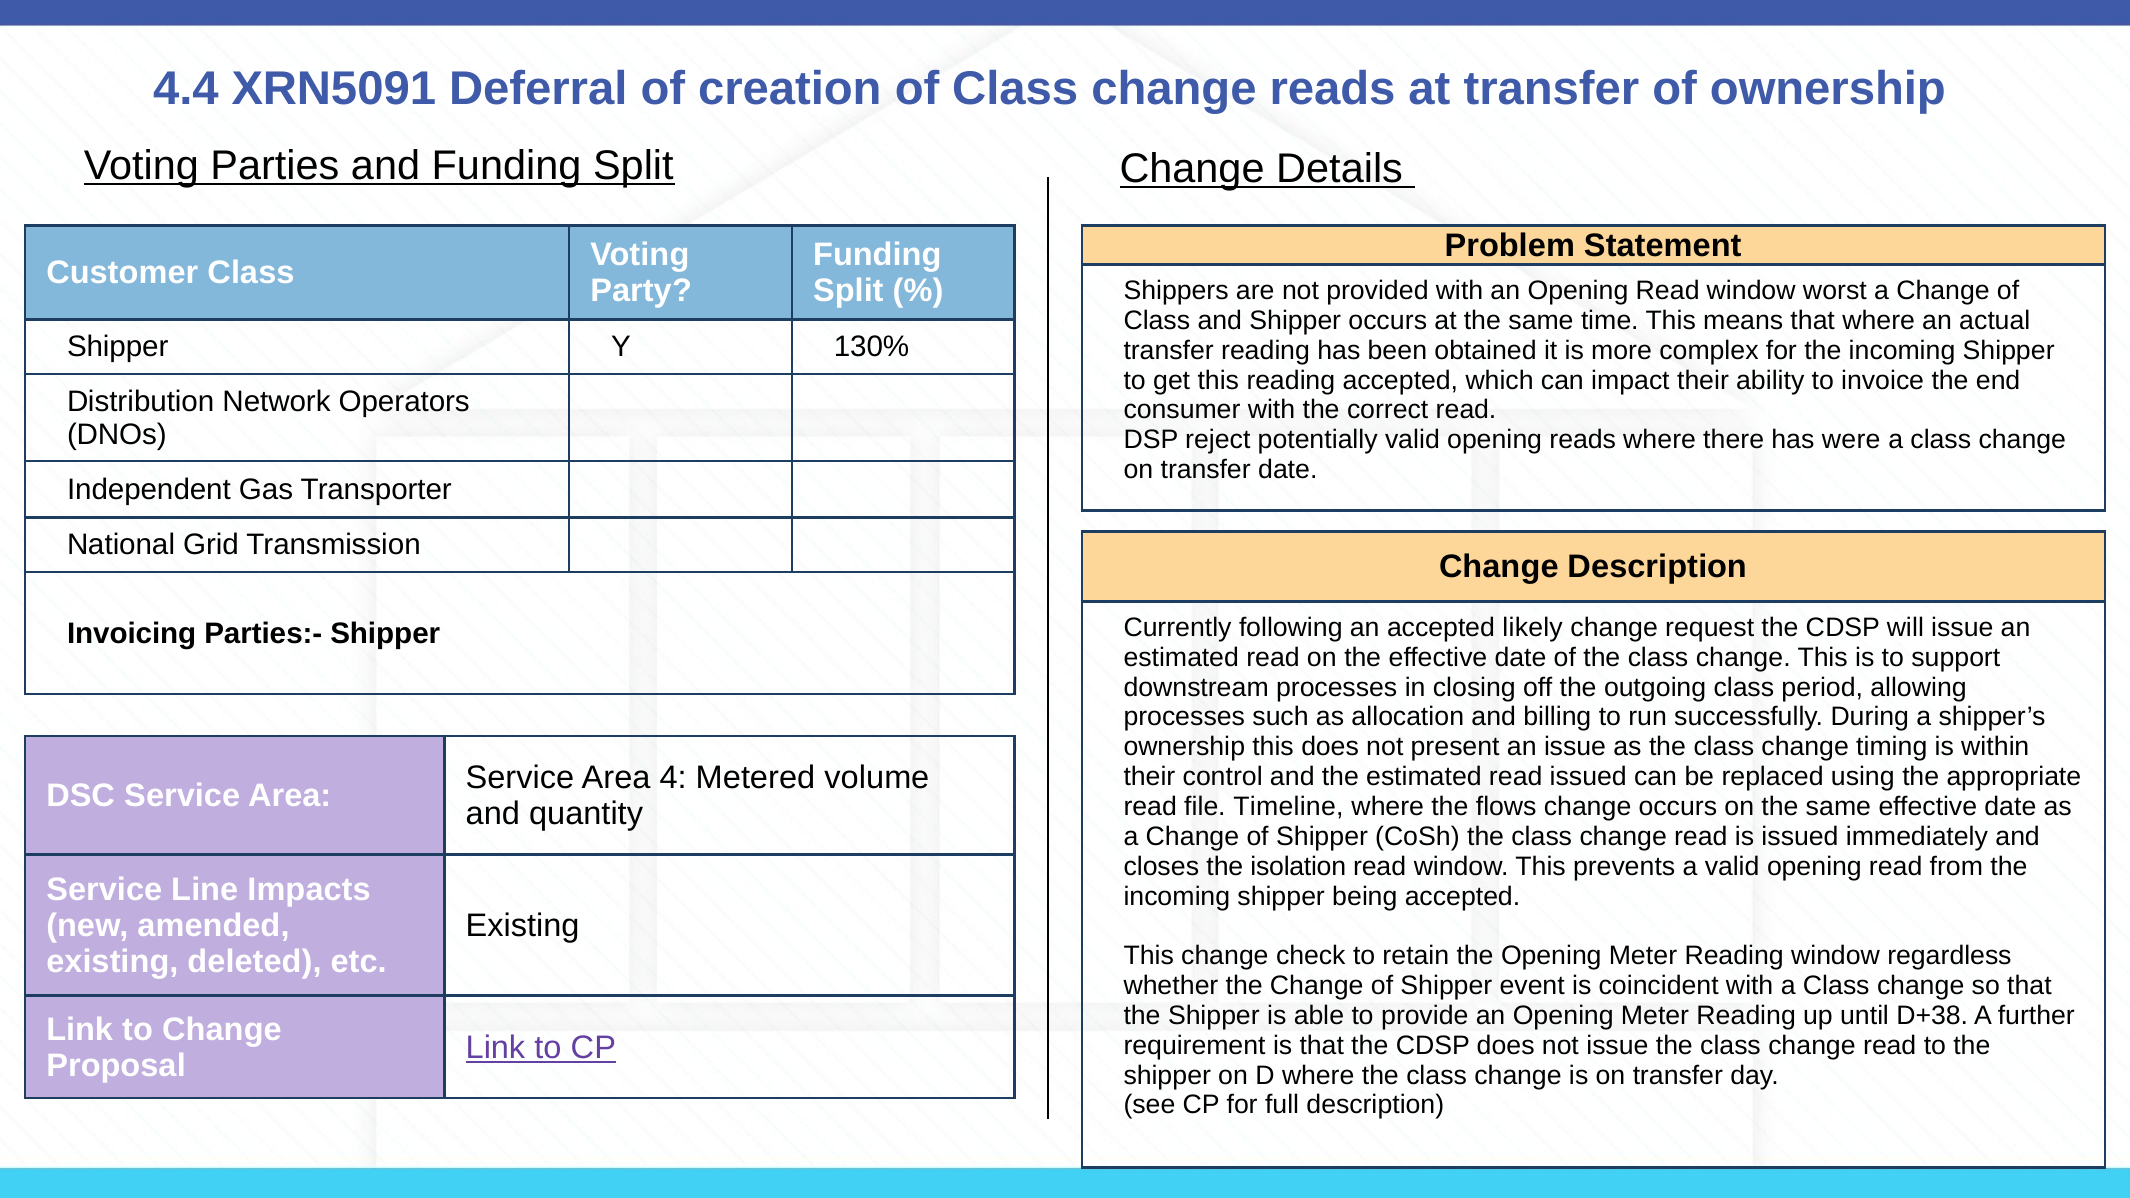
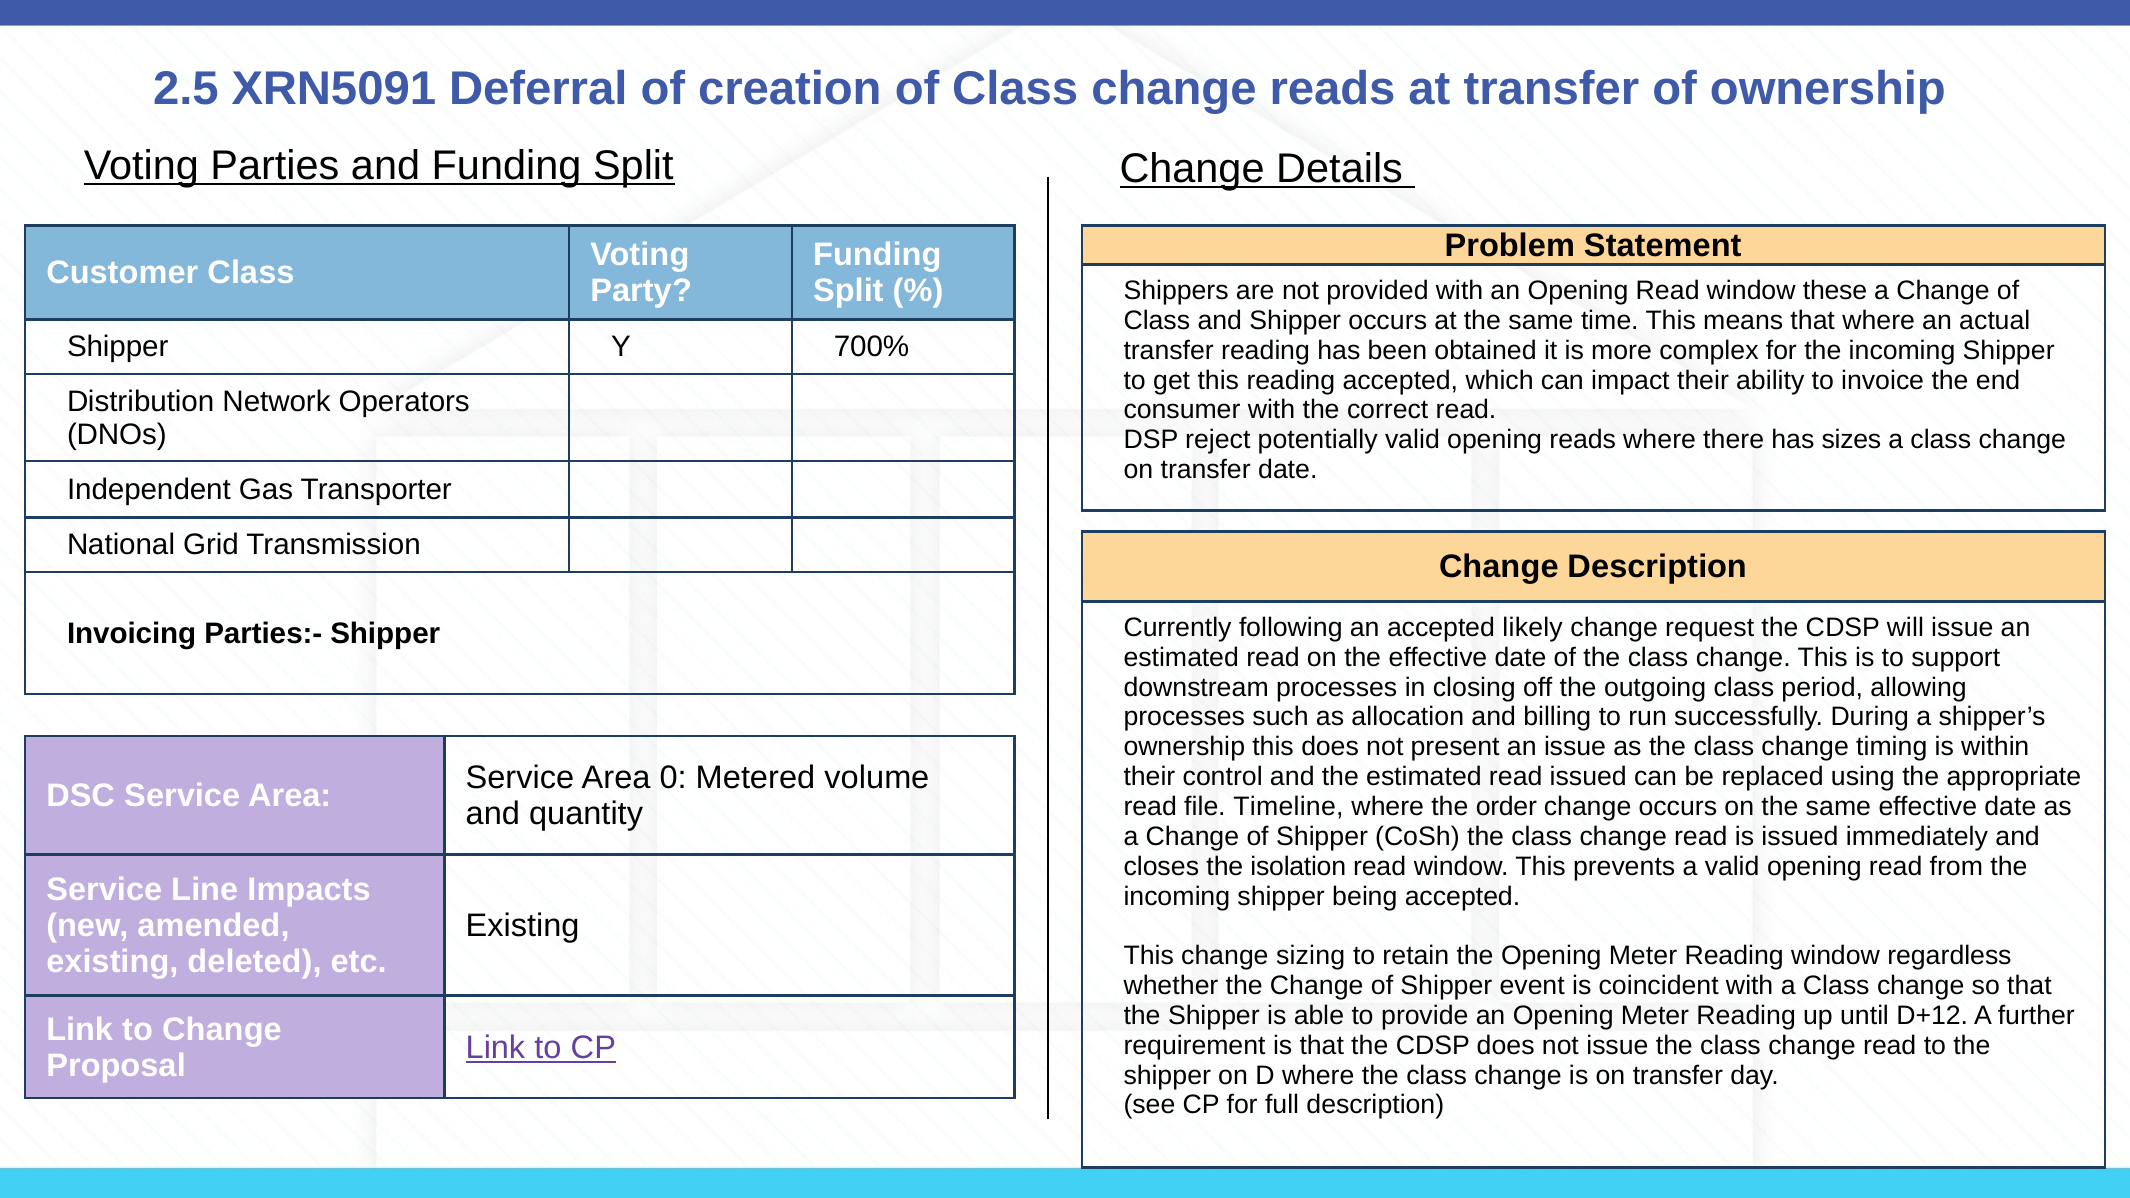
4.4: 4.4 -> 2.5 (186, 89)
worst: worst -> these (1835, 291)
130%: 130% -> 700% (872, 347)
were: were -> sizes (1851, 440)
4: 4 -> 0 (673, 778)
flows: flows -> order (1506, 807)
check: check -> sizing (1311, 956)
D+38: D+38 -> D+12 (1932, 1016)
